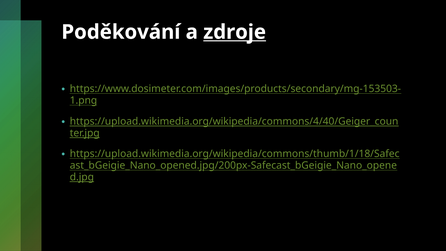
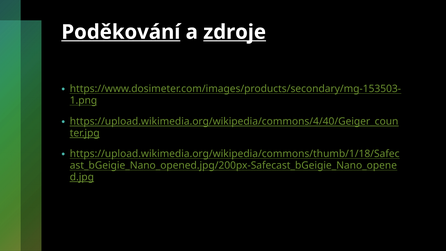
Poděkování underline: none -> present (121, 32)
